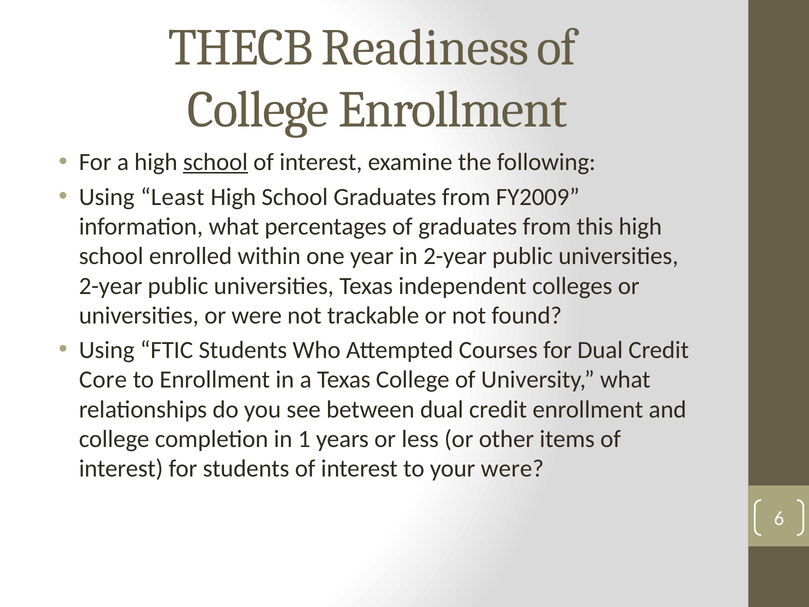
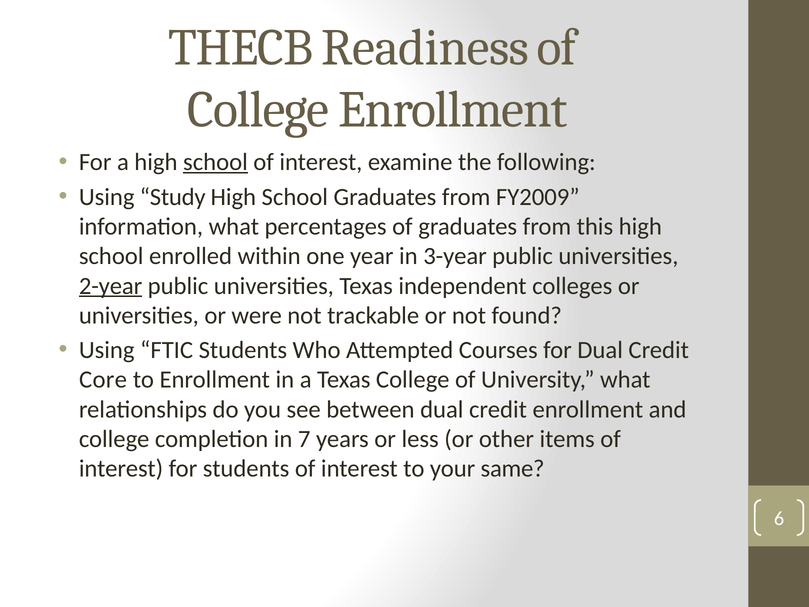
Least: Least -> Study (173, 197)
in 2-year: 2-year -> 3-year (455, 256)
2-year underline: none -> present (111, 286)
1: 1 -> 7 (304, 439)
your were: were -> same (513, 469)
